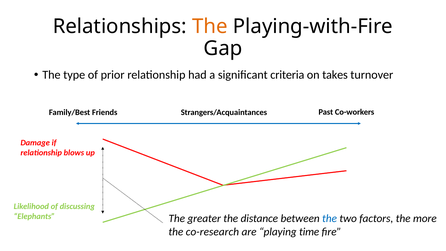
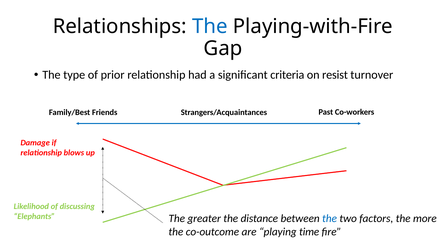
The colour: orange -> blue (210, 26)
takes: takes -> resist (335, 75)
co-research: co-research -> co-outcome (212, 232)
